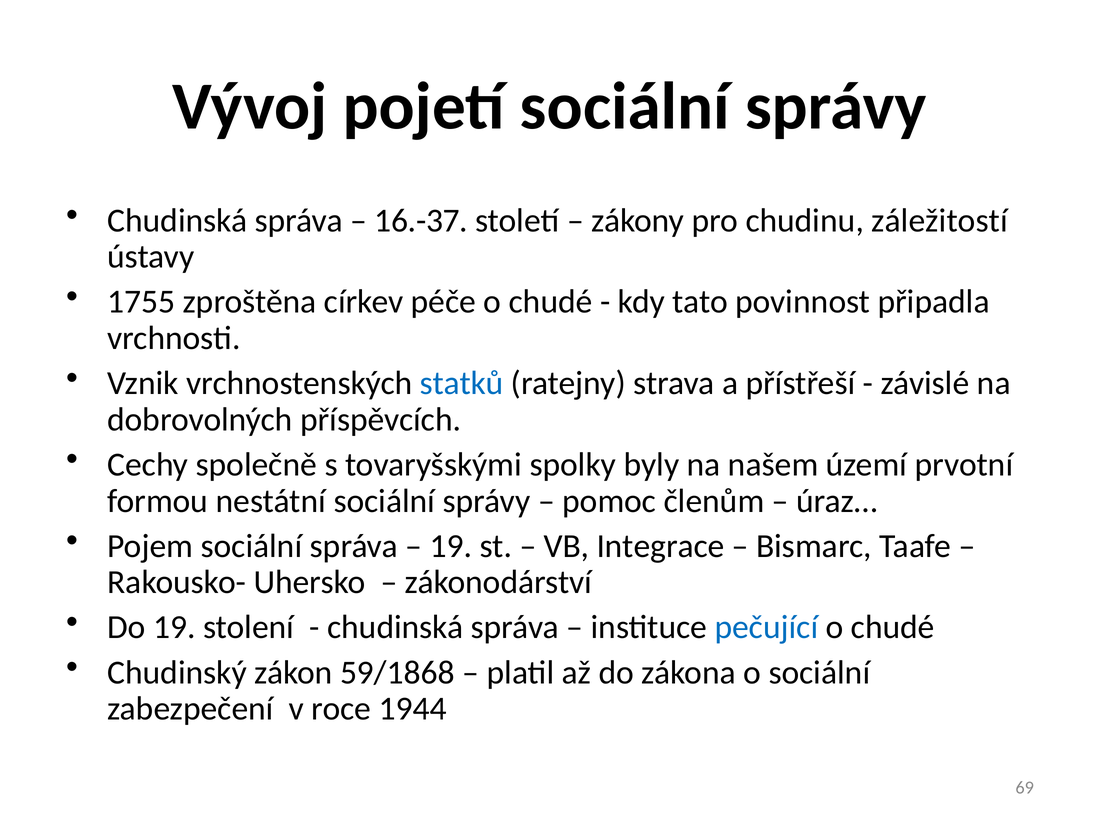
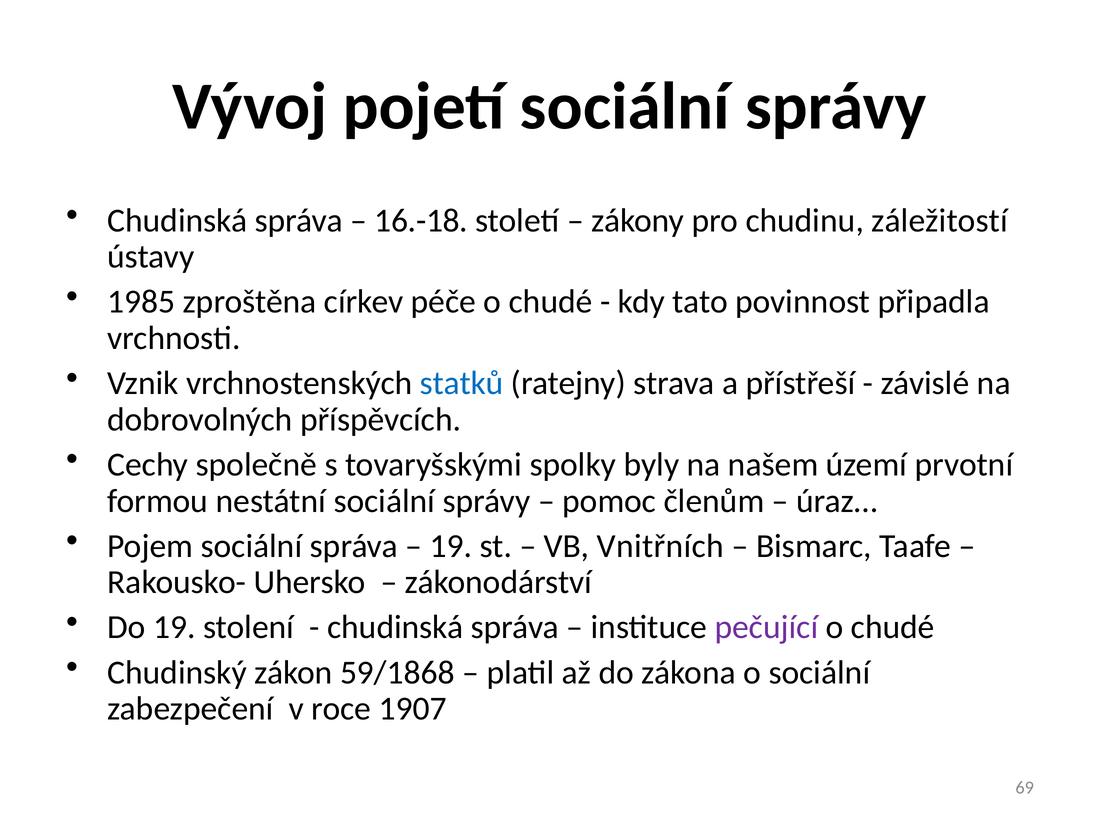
16.-37: 16.-37 -> 16.-18 (421, 221)
1755: 1755 -> 1985 (141, 302)
Integrace: Integrace -> Vnitřních (660, 546)
pečující colour: blue -> purple (766, 627)
1944: 1944 -> 1907 (413, 709)
